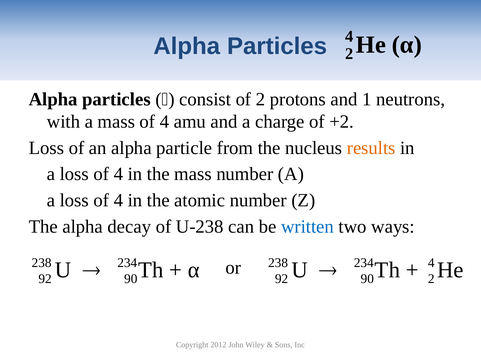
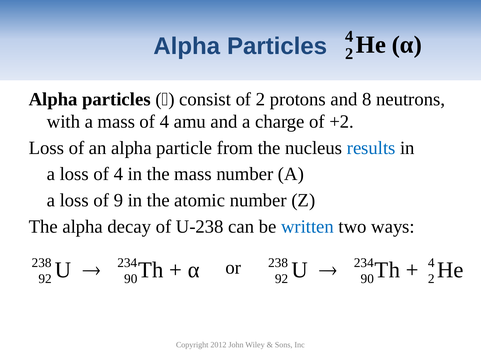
1: 1 -> 8 (367, 99)
results colour: orange -> blue (371, 148)
4: 4 -> 9 (118, 200)
